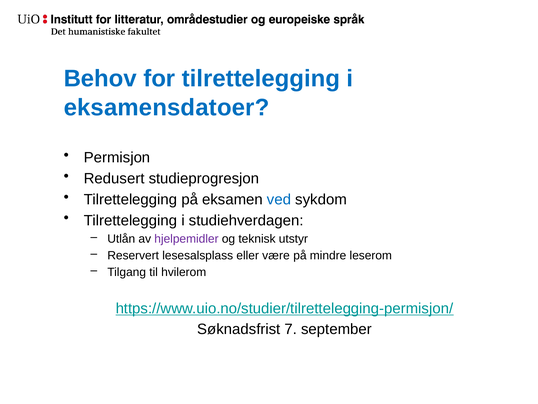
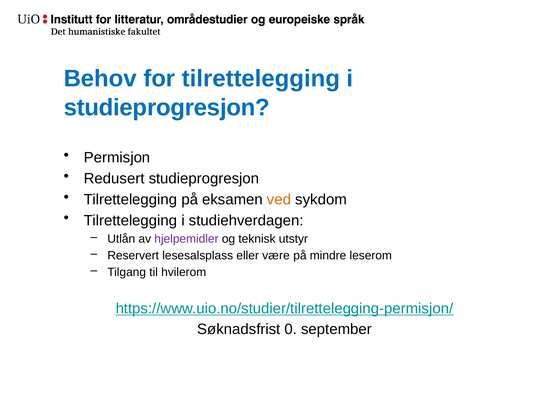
eksamensdatoer: eksamensdatoer -> studieprogresjon (167, 107)
ved colour: blue -> orange (279, 199)
7: 7 -> 0 (291, 329)
